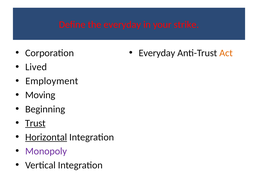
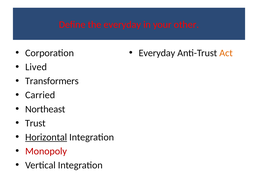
strike: strike -> other (186, 25)
Employment: Employment -> Transformers (52, 81)
Moving: Moving -> Carried (40, 95)
Beginning: Beginning -> Northeast (45, 109)
Trust underline: present -> none (35, 123)
Monopoly colour: purple -> red (46, 152)
